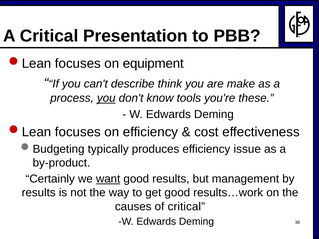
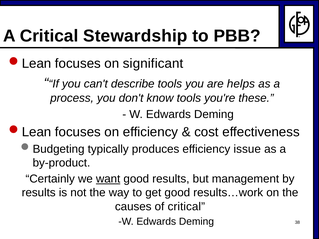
Presentation: Presentation -> Stewardship (135, 36)
equipment: equipment -> significant (153, 64)
describe think: think -> tools (170, 84)
make: make -> helps (241, 84)
you underline: present -> none (106, 98)
